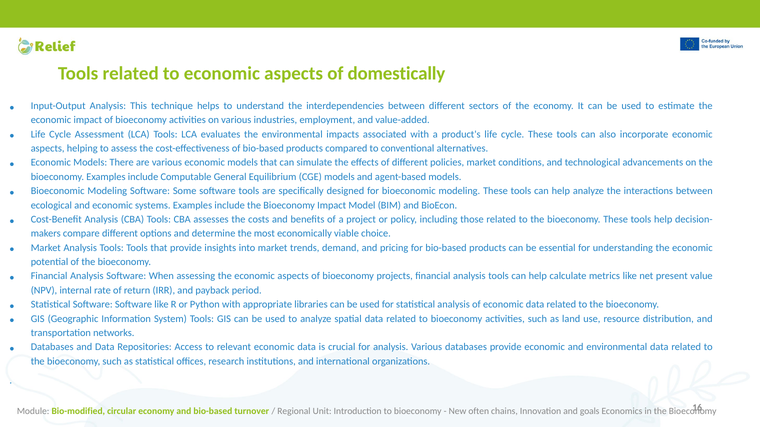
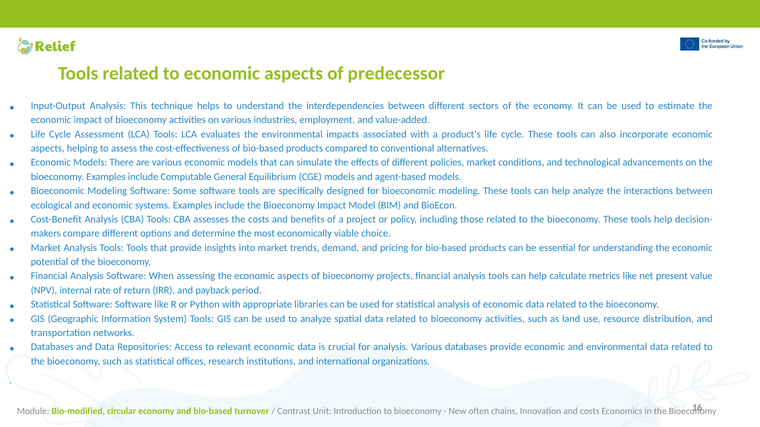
domestically: domestically -> predecessor (396, 74)
Regional: Regional -> Contrast (294, 412)
and goals: goals -> costs (590, 412)
